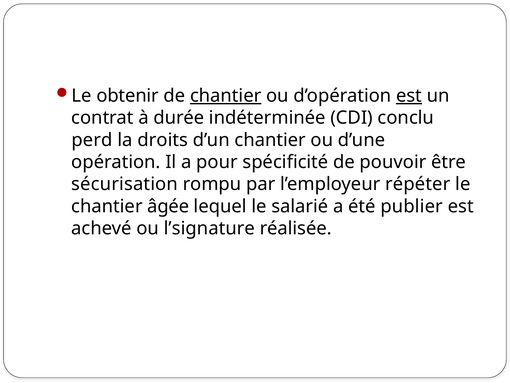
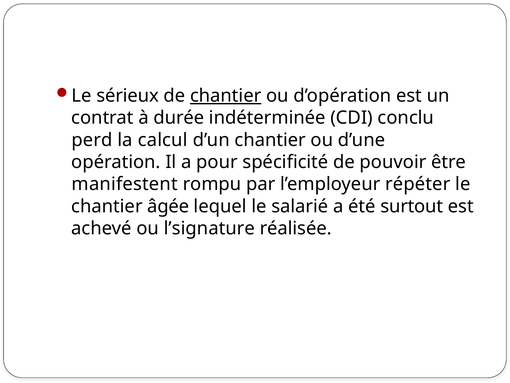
obtenir: obtenir -> sérieux (128, 96)
est underline: present -> none (409, 96)
droits: droits -> calcul (163, 140)
sécurisation: sécurisation -> manifestent (125, 184)
publier: publier -> surtout (412, 206)
